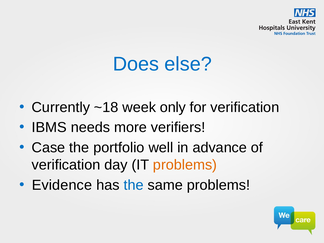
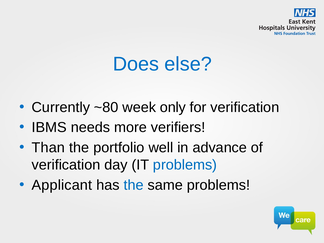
~18: ~18 -> ~80 (106, 107)
Case: Case -> Than (48, 148)
problems colour: orange -> blue (185, 165)
Evidence: Evidence -> Applicant (62, 185)
